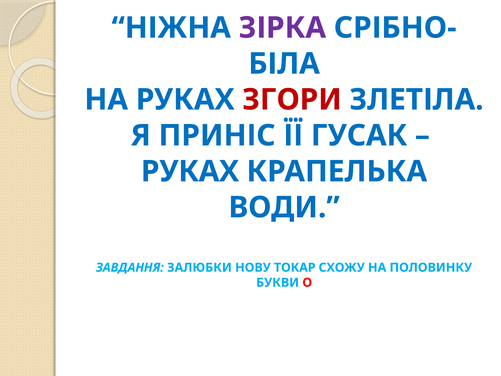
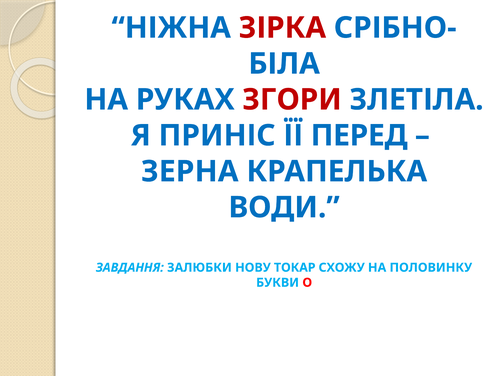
ЗІРКА colour: purple -> red (282, 28)
ГУСАК: ГУСАК -> ПЕРЕД (359, 135)
РУКАХ: РУКАХ -> ЗЕРНА (190, 171)
